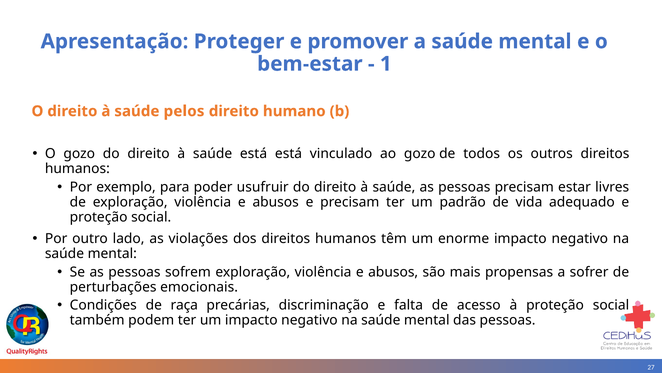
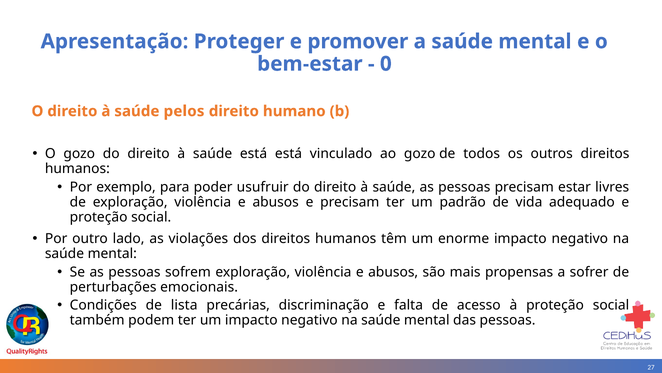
1: 1 -> 0 (386, 64)
raça: raça -> lista (184, 305)
